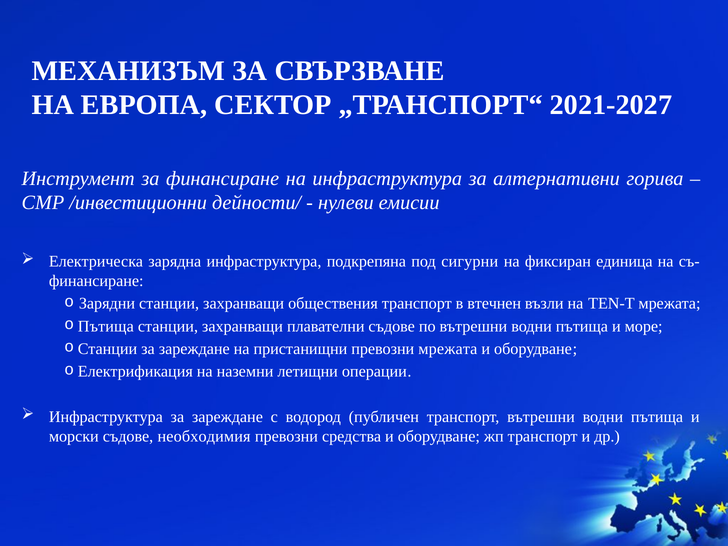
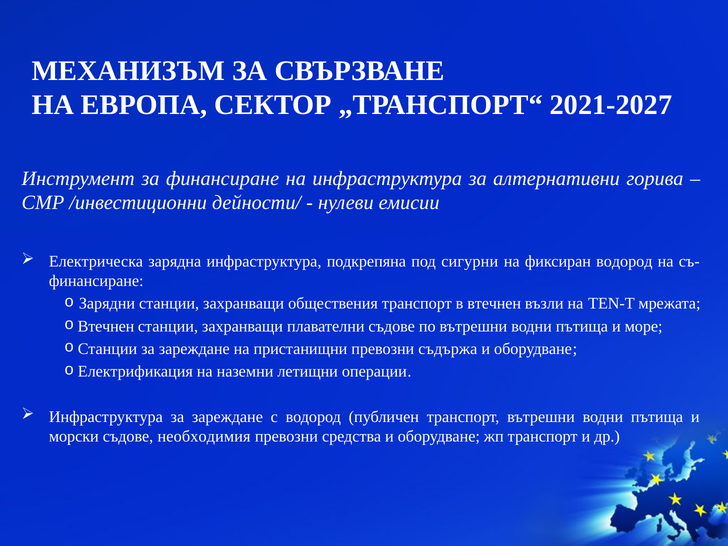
фиксиран единица: единица -> водород (624, 262)
Пътища: Пътища -> Втечнен (106, 326)
превозни мрежата: мрежата -> съдържа (448, 349)
